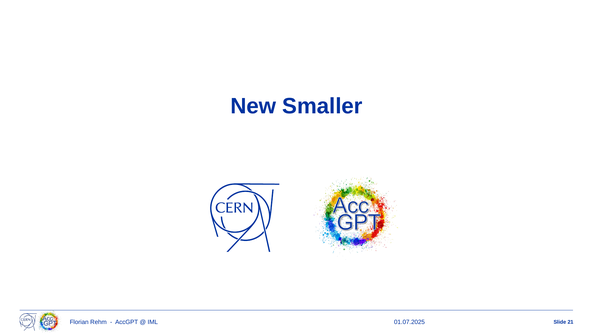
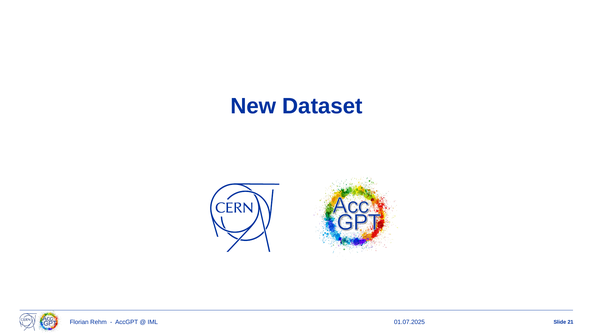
Smaller: Smaller -> Dataset (322, 106)
